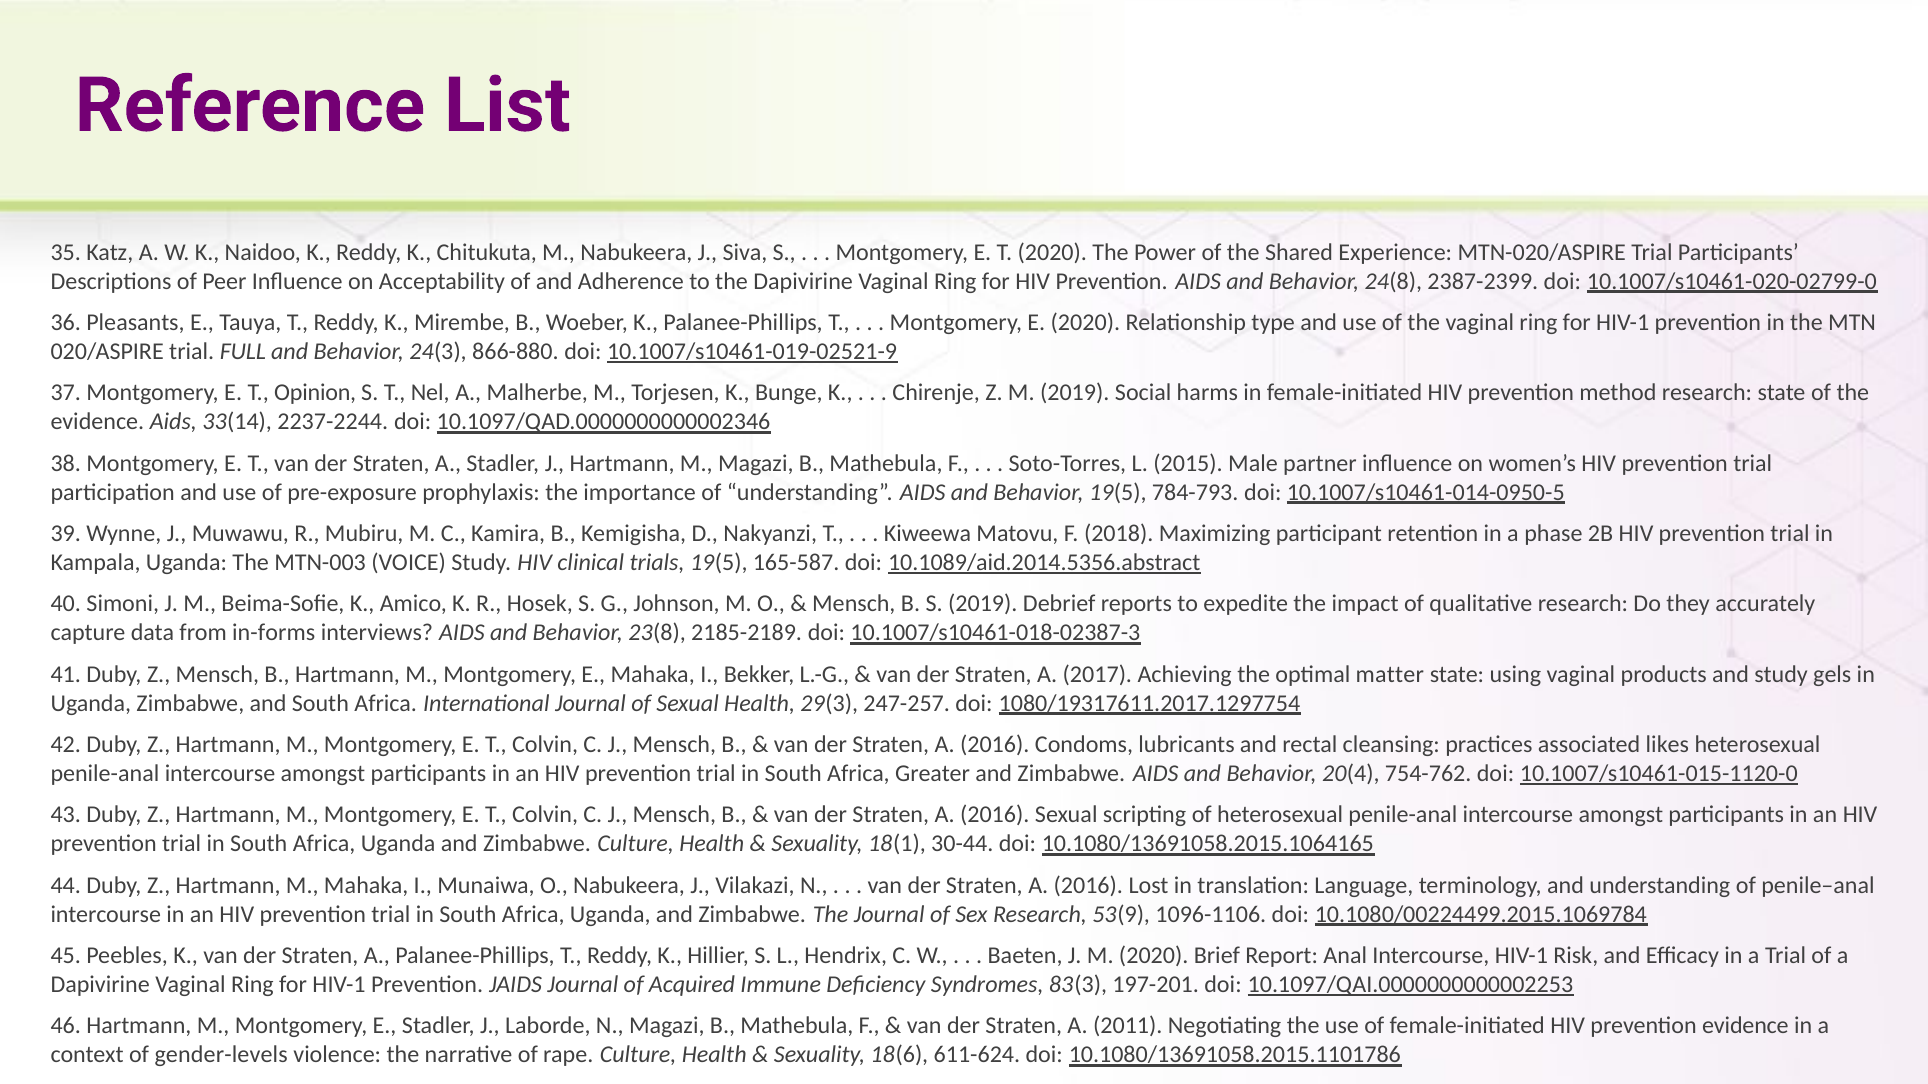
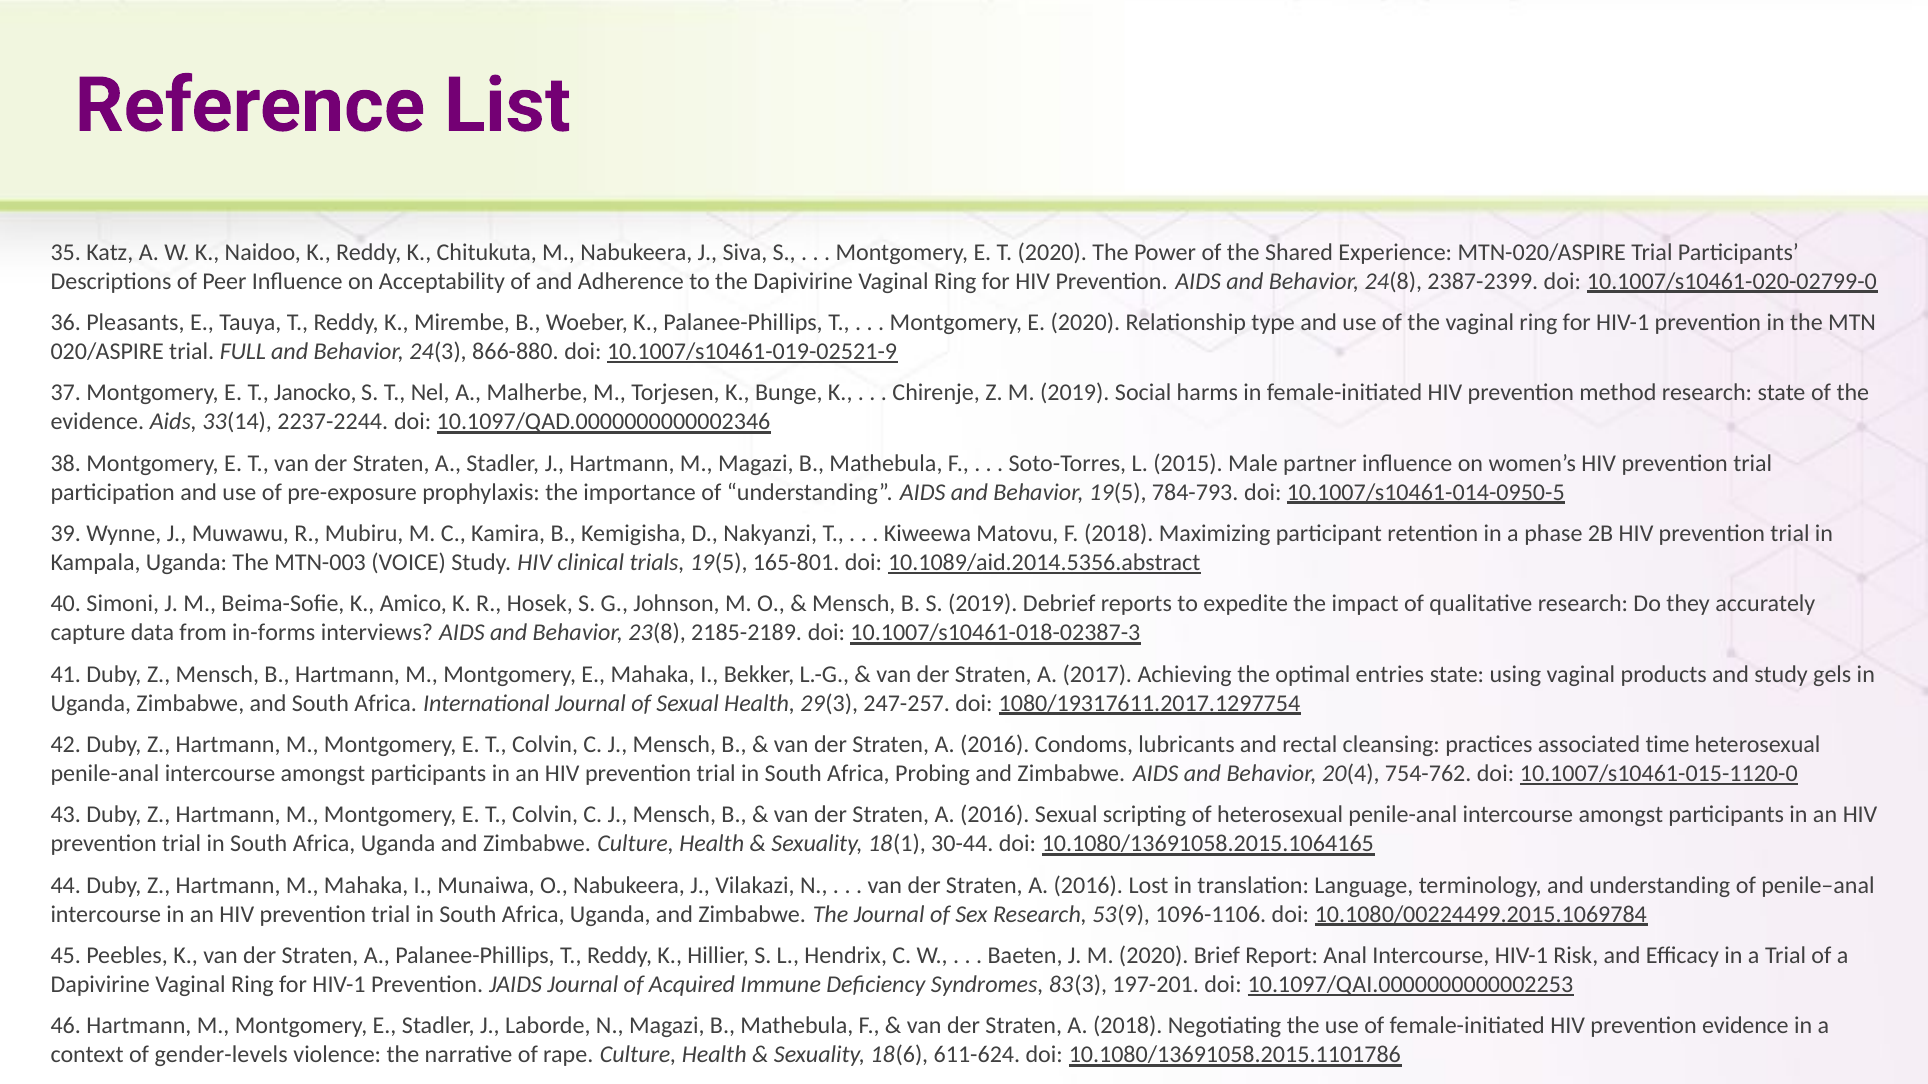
Opinion: Opinion -> Janocko (315, 393)
165-587: 165-587 -> 165-801 (796, 563)
matter: matter -> entries (1390, 675)
likes: likes -> time (1668, 745)
Greater: Greater -> Probing (933, 774)
A 2011: 2011 -> 2018 (1128, 1026)
